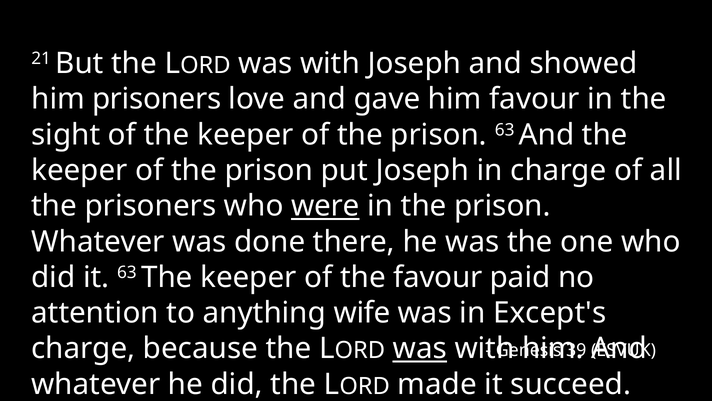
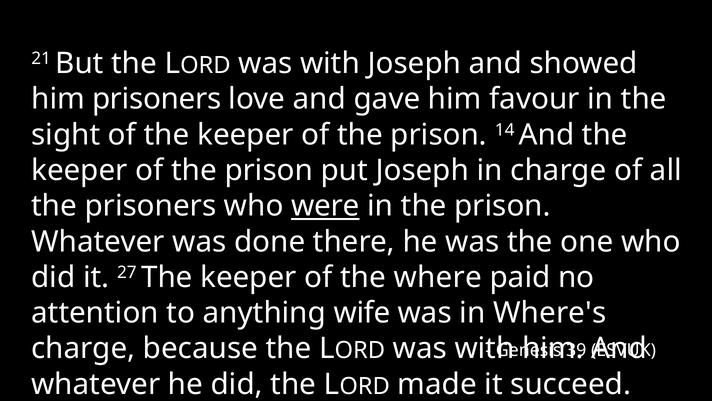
prison 63: 63 -> 14 (505, 130)
it 63: 63 -> 27 (127, 272)
the favour: favour -> where (438, 277)
Except's: Except's -> Where's (550, 313)
was underline: present -> none (420, 348)
